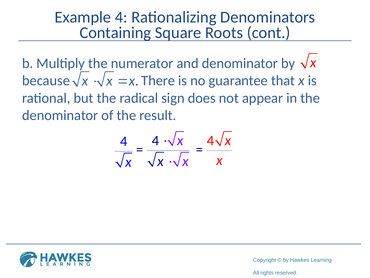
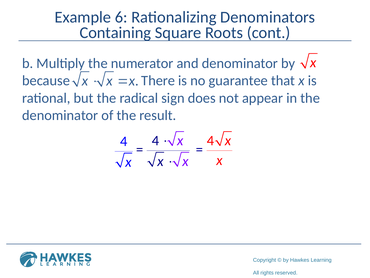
Example 4: 4 -> 6 (121, 17)
